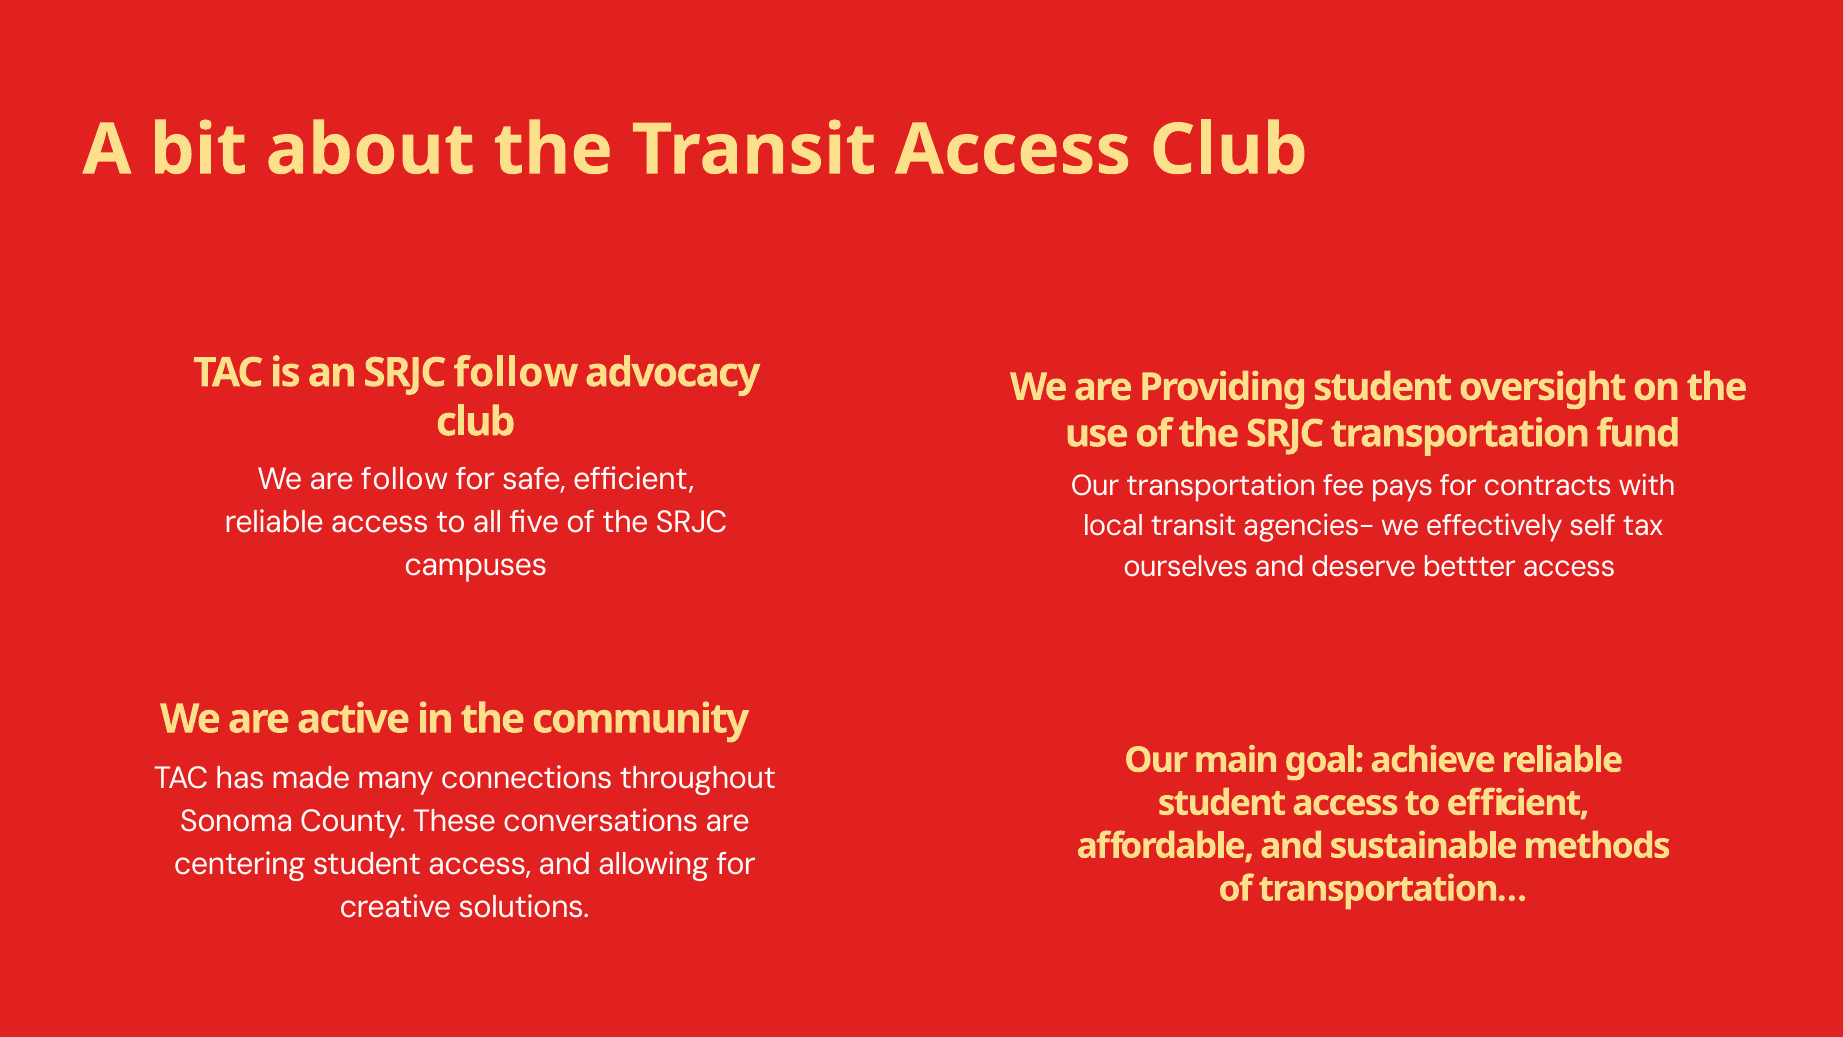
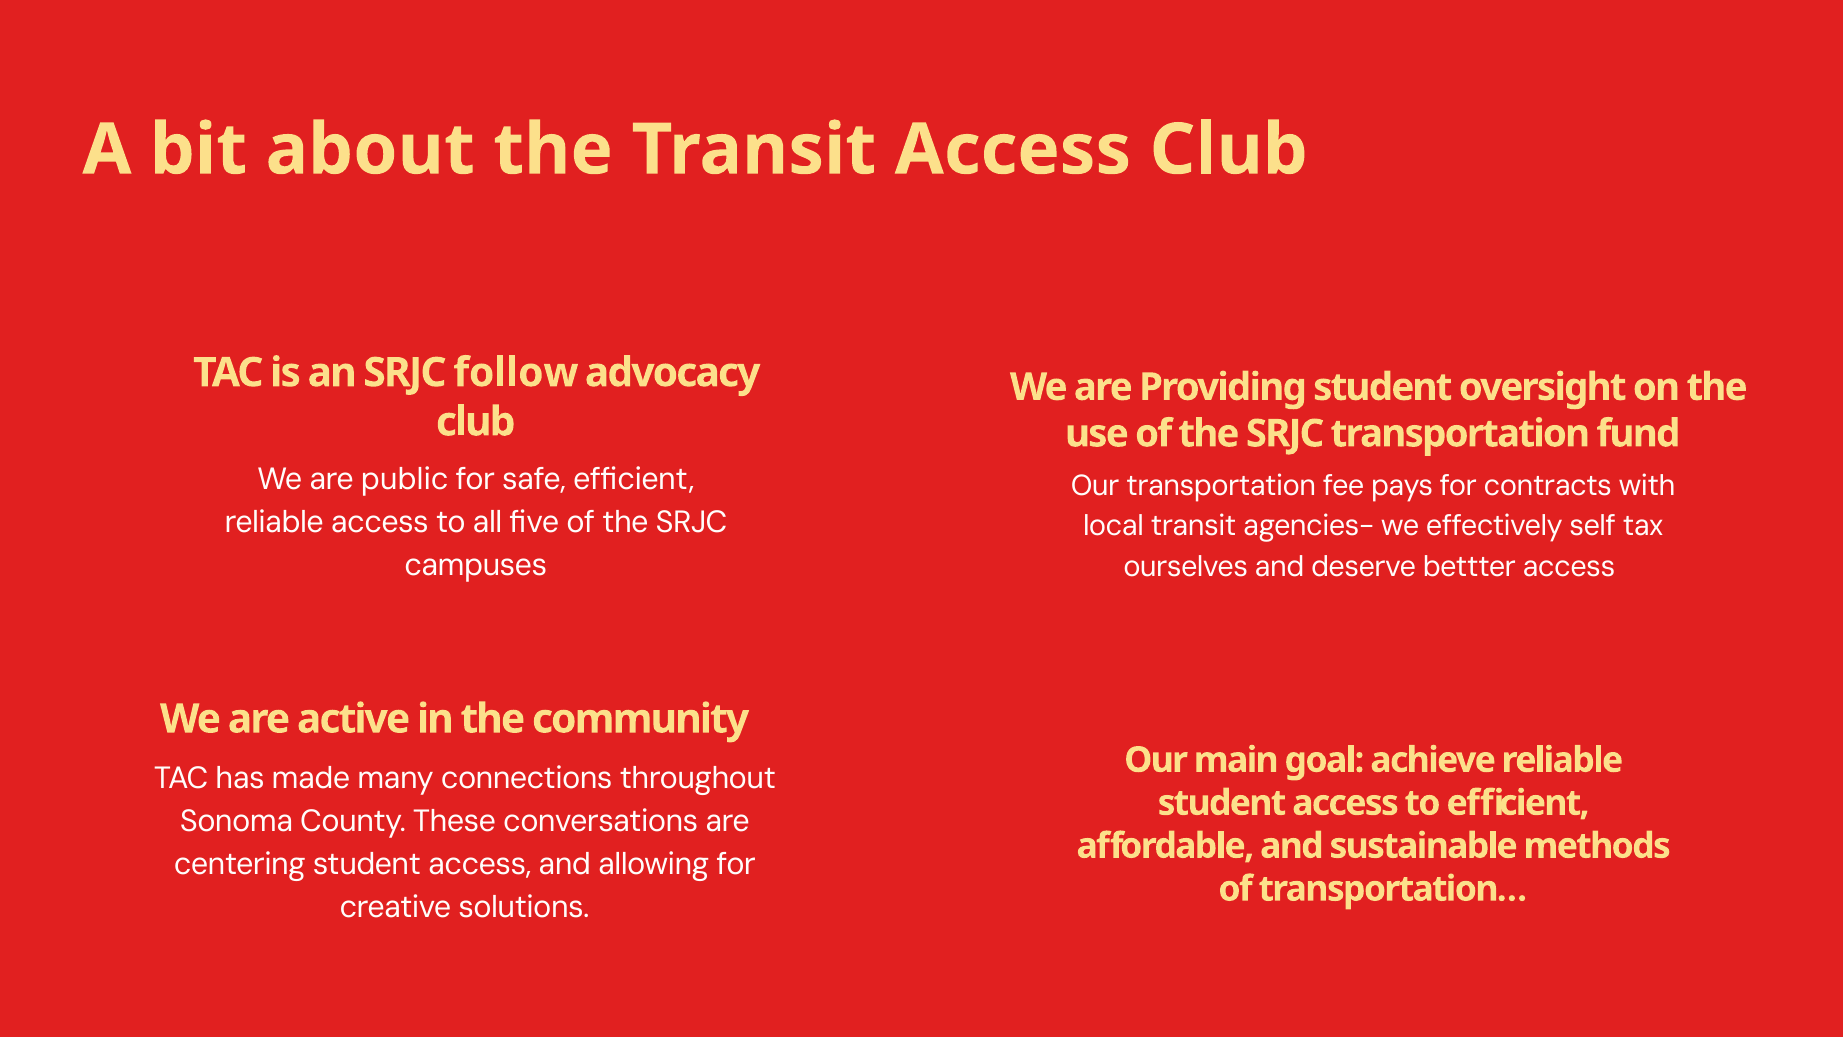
are follow: follow -> public (405, 480)
